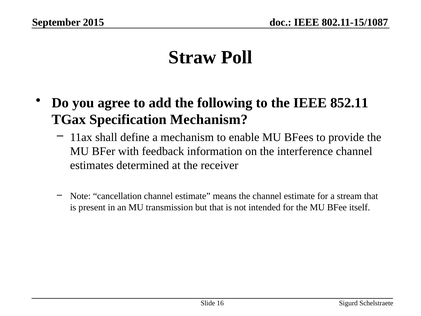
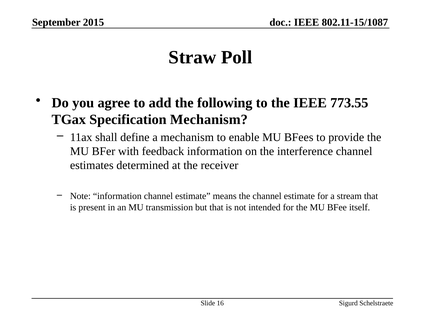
852.11: 852.11 -> 773.55 (349, 103)
Note cancellation: cancellation -> information (117, 196)
